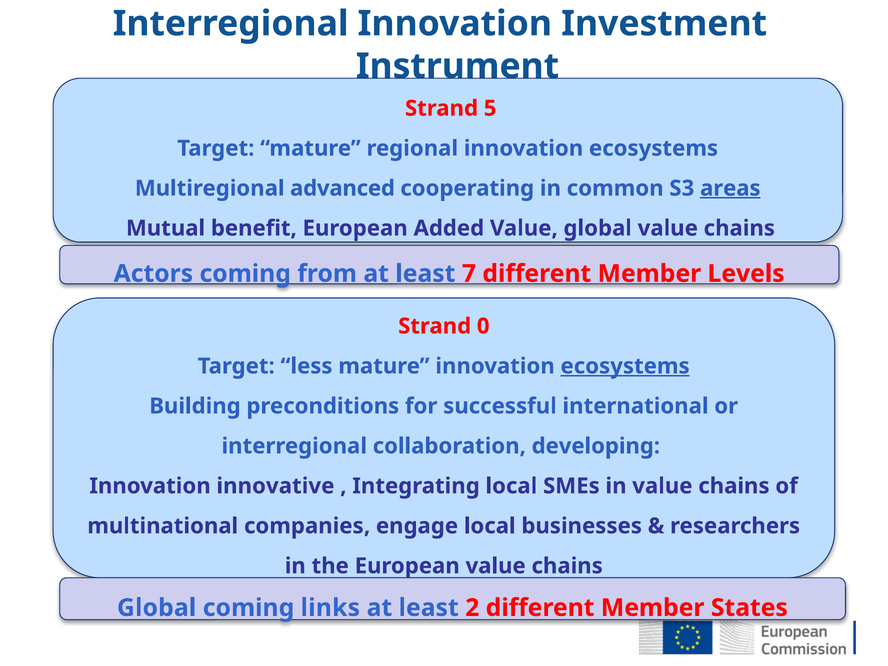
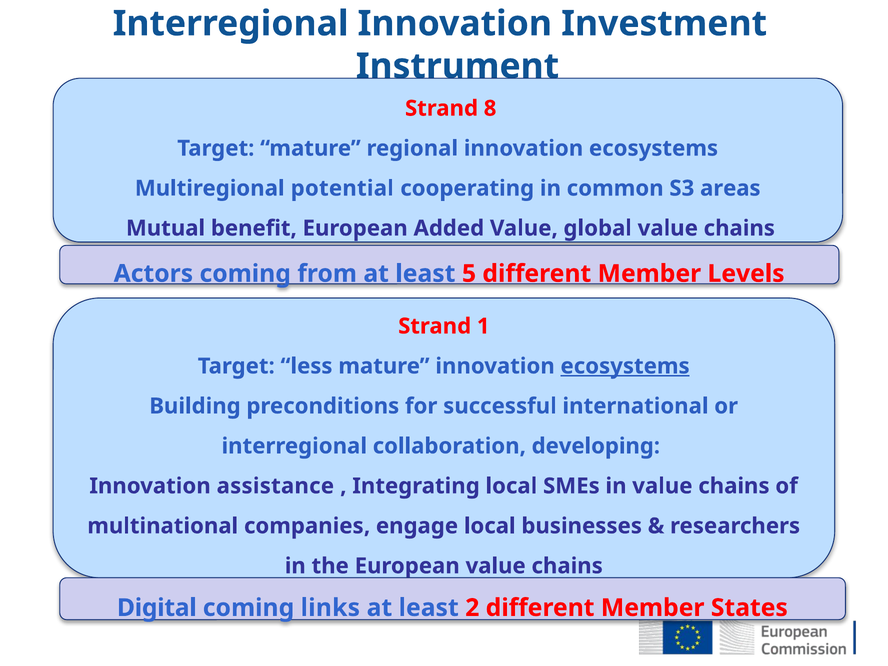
5: 5 -> 8 (490, 108)
advanced: advanced -> potential (342, 188)
areas underline: present -> none (730, 188)
7: 7 -> 5 (469, 274)
0: 0 -> 1 (483, 326)
innovative: innovative -> assistance (275, 486)
Global: Global -> Digital (157, 608)
